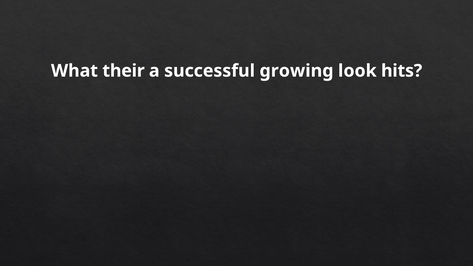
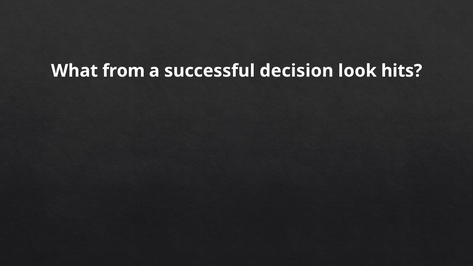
their: their -> from (124, 71)
growing: growing -> decision (296, 71)
